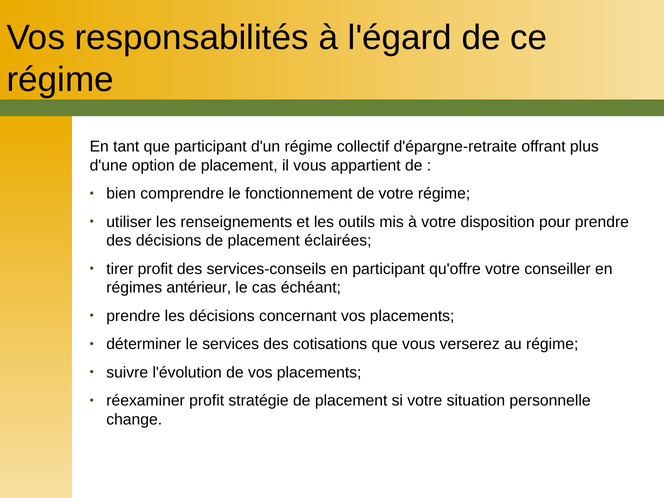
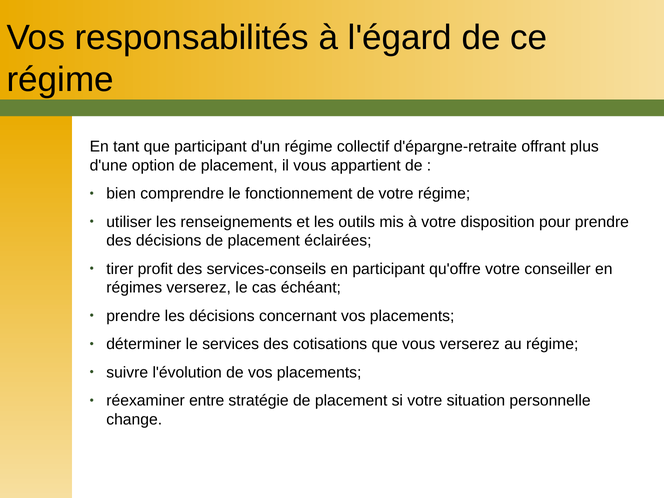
régimes antérieur: antérieur -> verserez (199, 288)
réexaminer profit: profit -> entre (207, 401)
